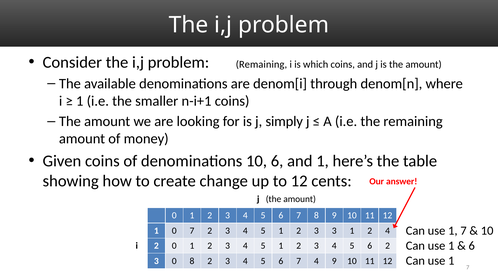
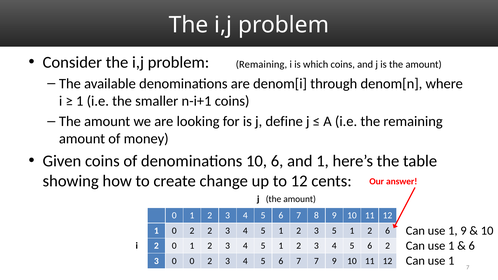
simply: simply -> define (284, 121)
1 7: 7 -> 9 (464, 231)
1 0 7: 7 -> 2 (192, 231)
3 3: 3 -> 5 (334, 231)
2 4: 4 -> 6 (388, 231)
0 8: 8 -> 0 (192, 261)
7 4: 4 -> 7 (316, 261)
